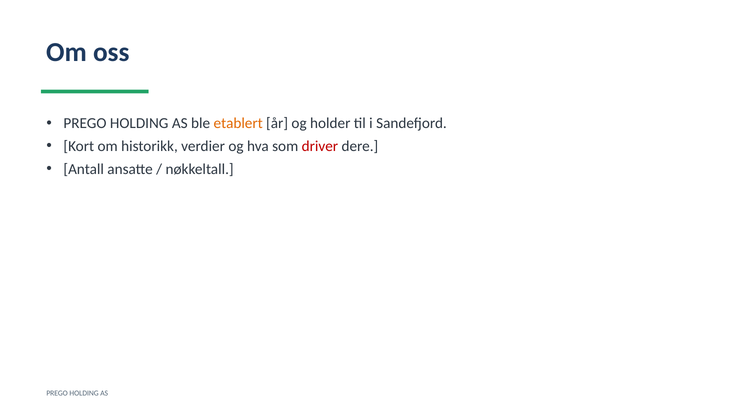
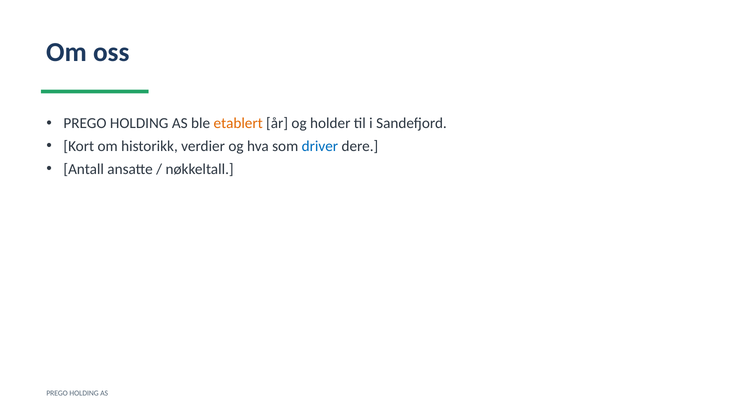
driver colour: red -> blue (320, 146)
